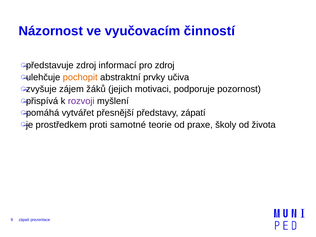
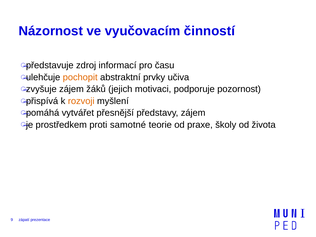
pro zdroj: zdroj -> času (165, 65)
rozvoji colour: purple -> orange (81, 101)
představy zápatí: zápatí -> zájem (193, 113)
